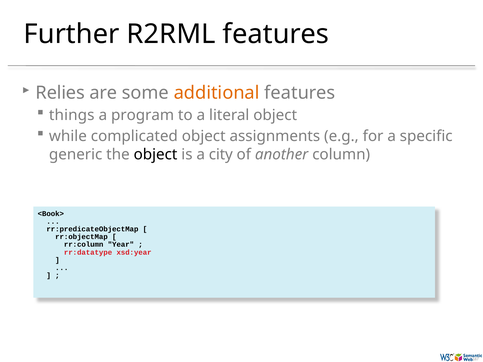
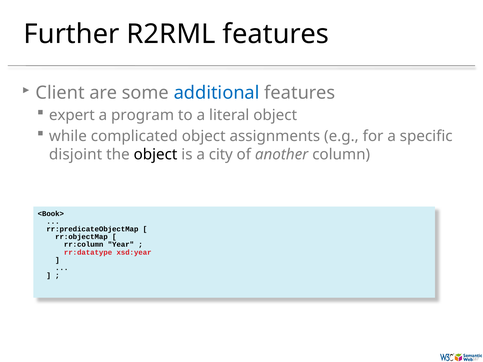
Relies: Relies -> Client (60, 93)
additional colour: orange -> blue (217, 93)
things: things -> expert (72, 115)
generic: generic -> disjoint (76, 155)
